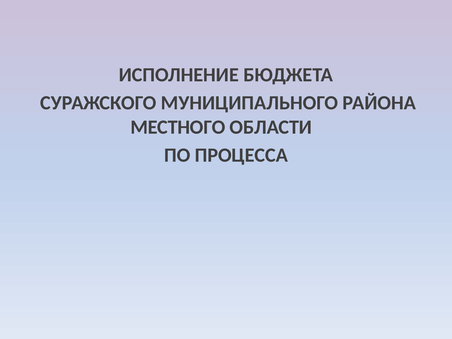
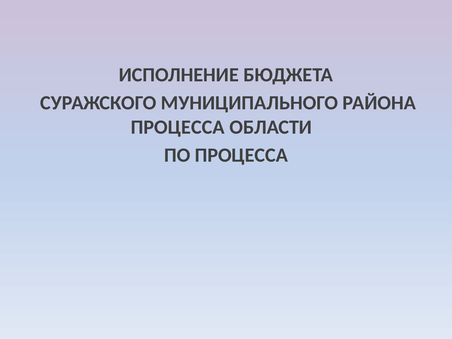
МЕСТНОГО: МЕСТНОГО -> ПРОЦЕССА (178, 127)
